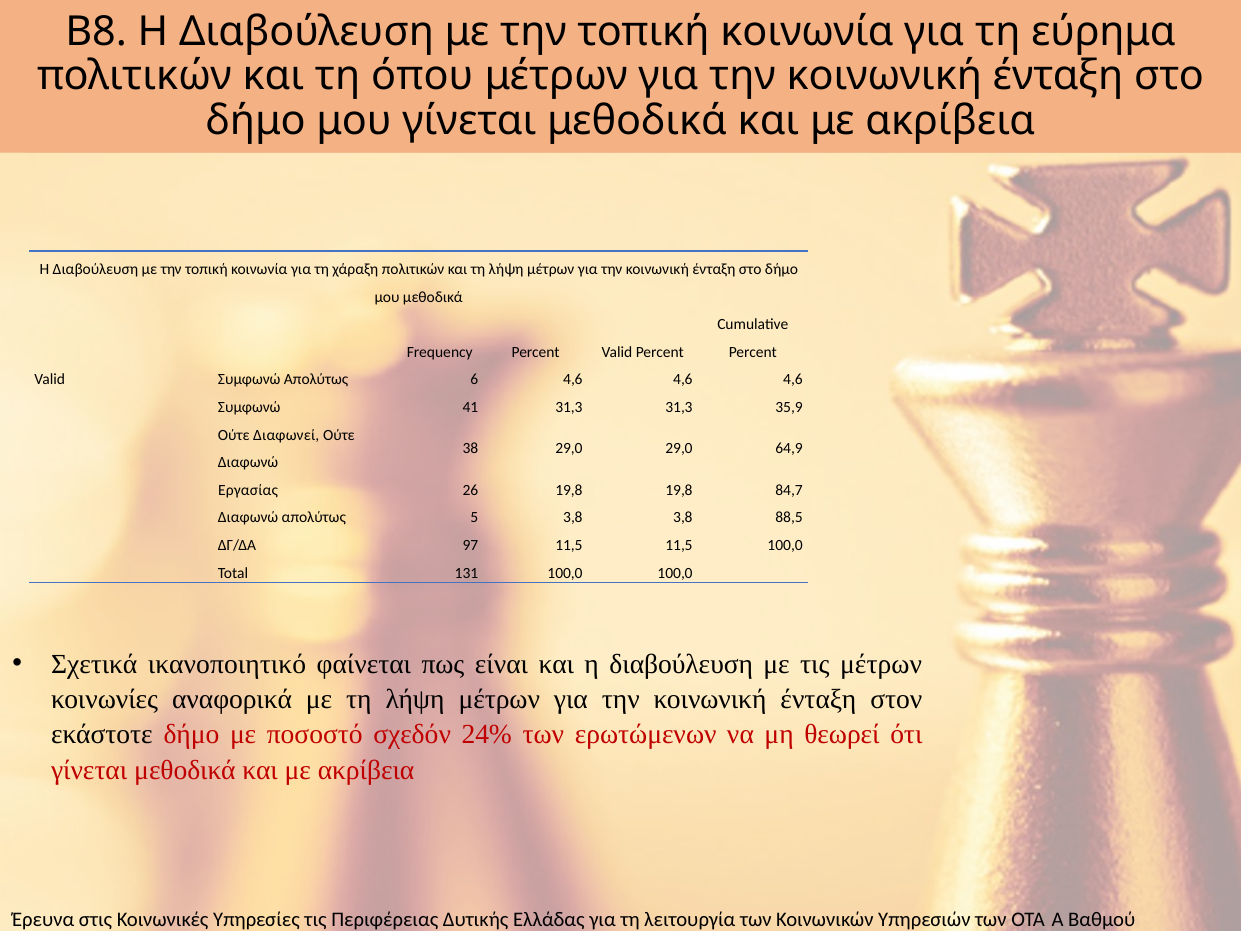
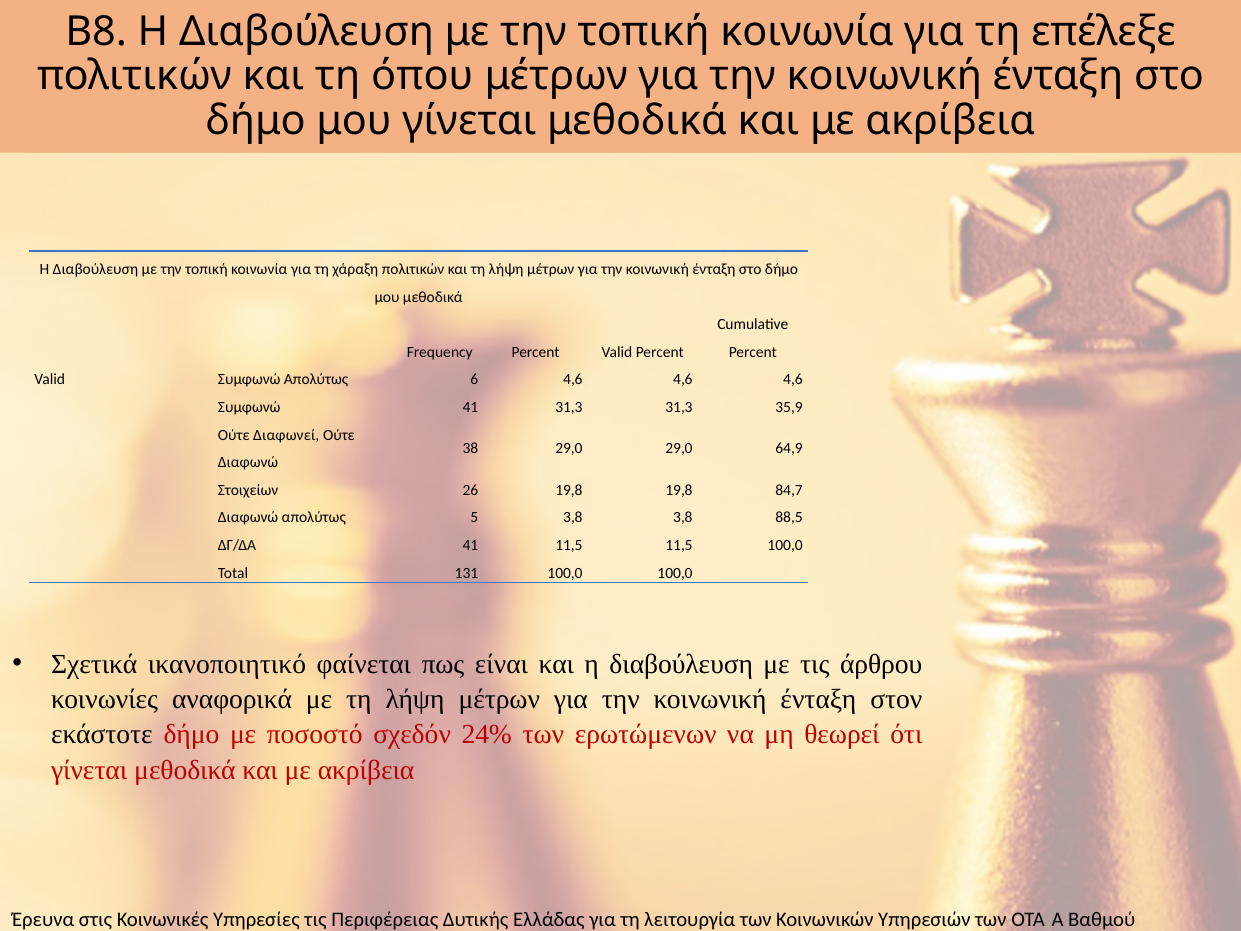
εύρημα: εύρημα -> επέλεξε (1103, 31)
Εργασίας: Εργασίας -> Στοιχείων (248, 490)
ΔΓ/ΔΑ 97: 97 -> 41 (470, 545)
τις μέτρων: μέτρων -> άρθρου (881, 664)
